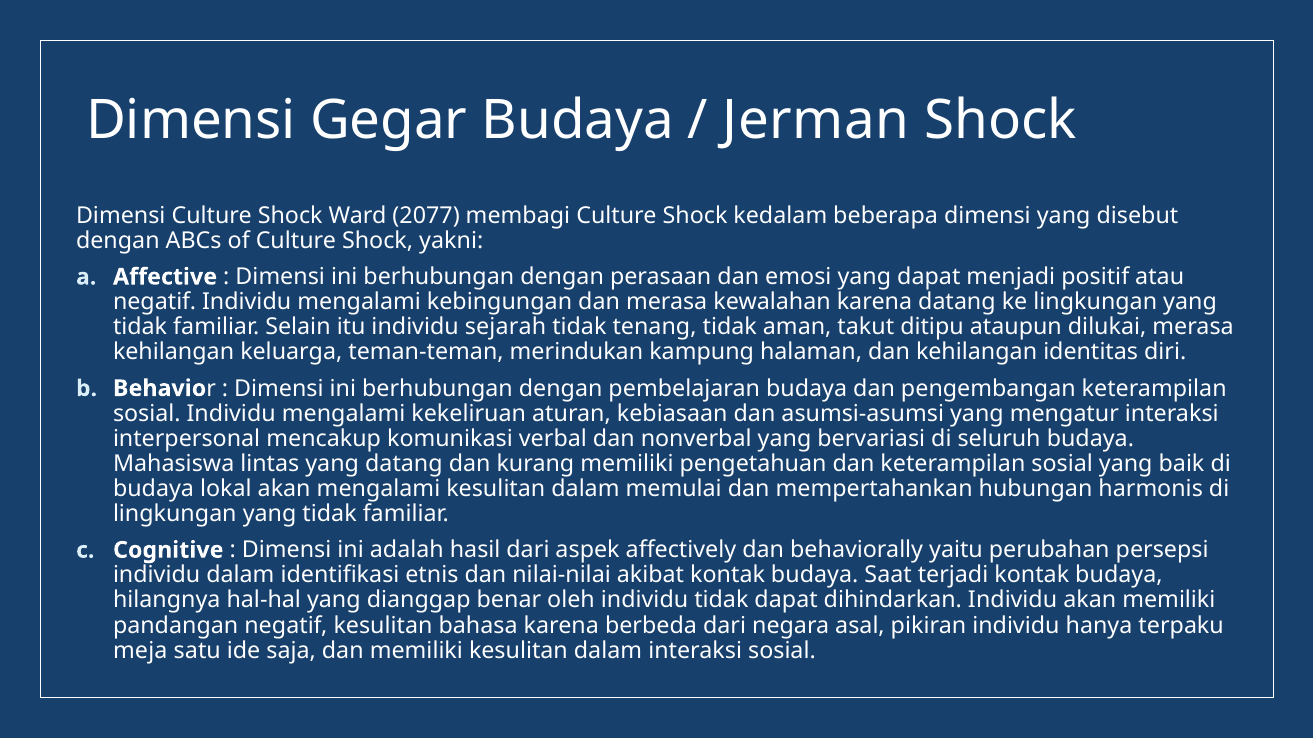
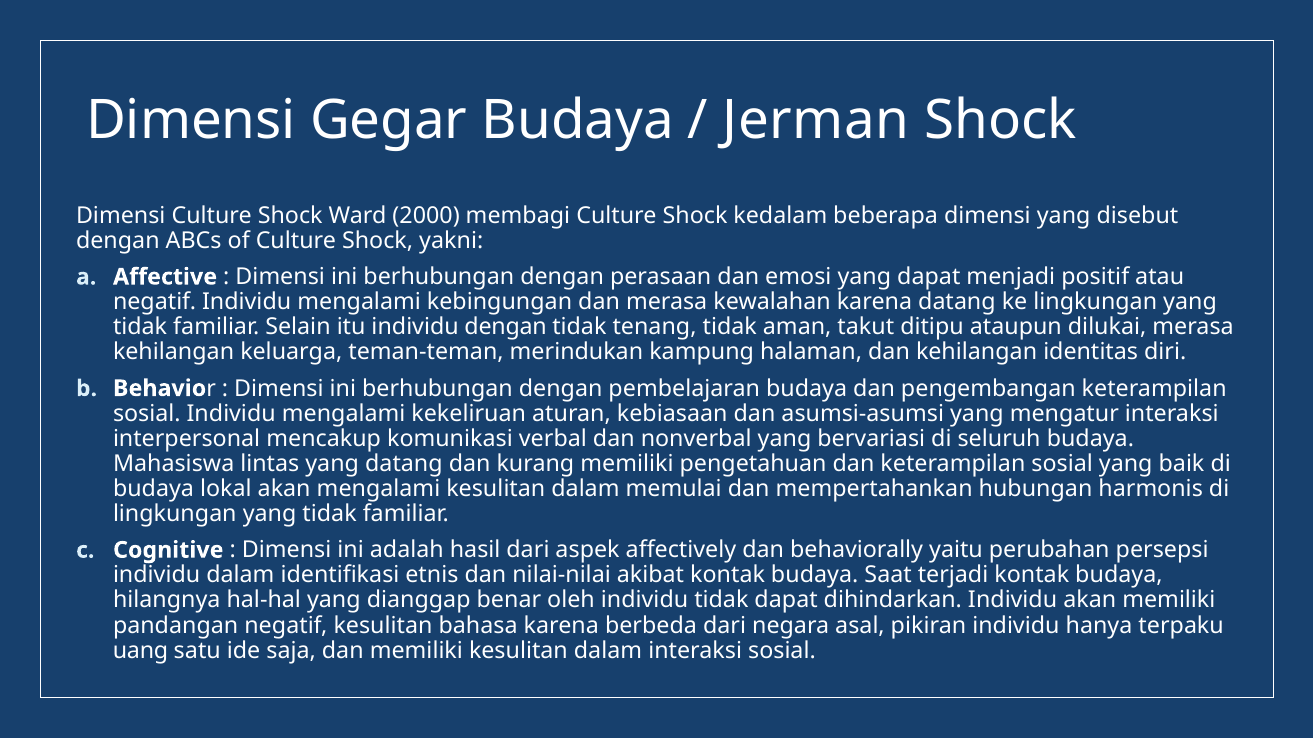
2077: 2077 -> 2000 (426, 216)
individu sejarah: sejarah -> dengan (506, 327)
meja: meja -> uang (140, 651)
